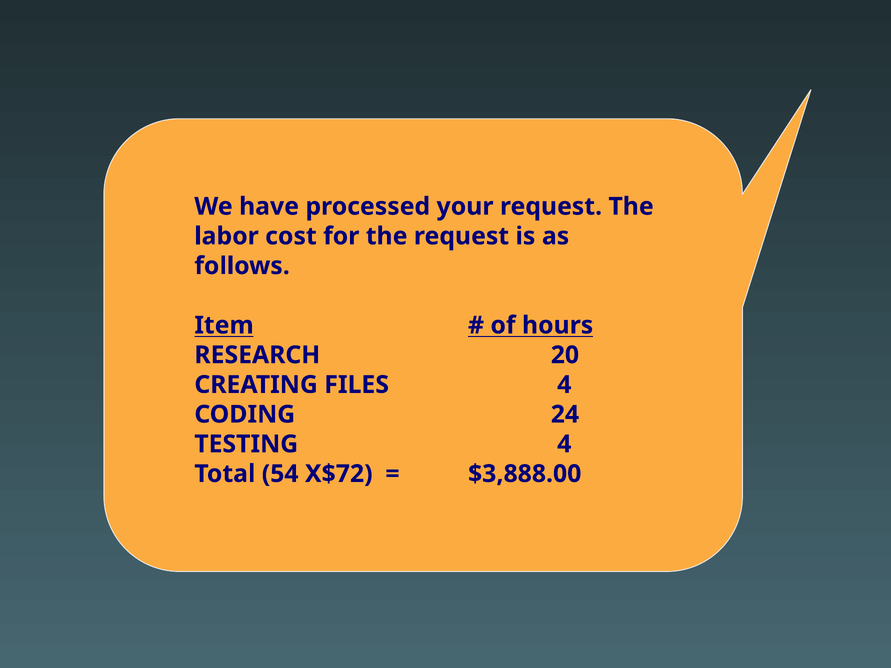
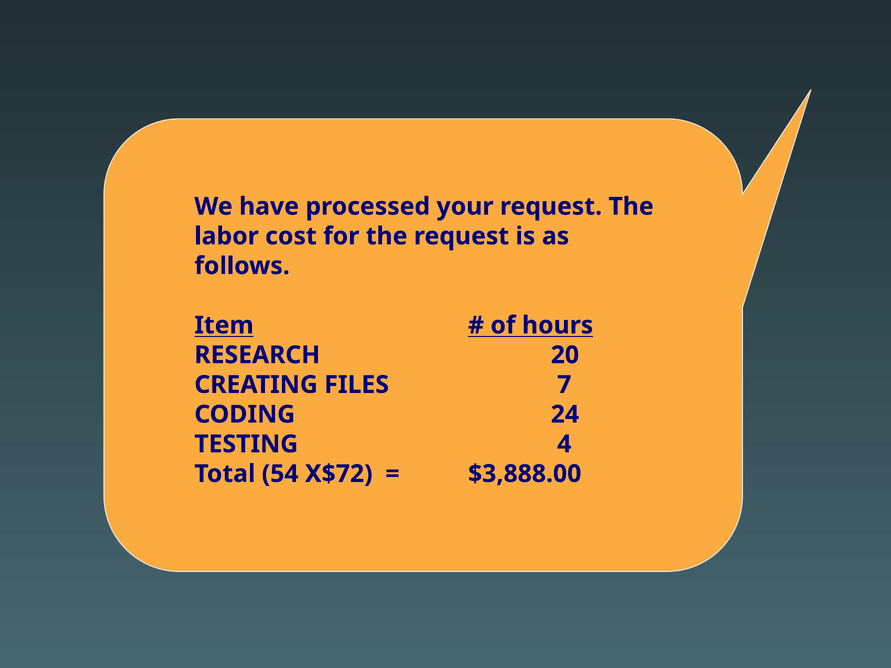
FILES 4: 4 -> 7 (564, 385)
